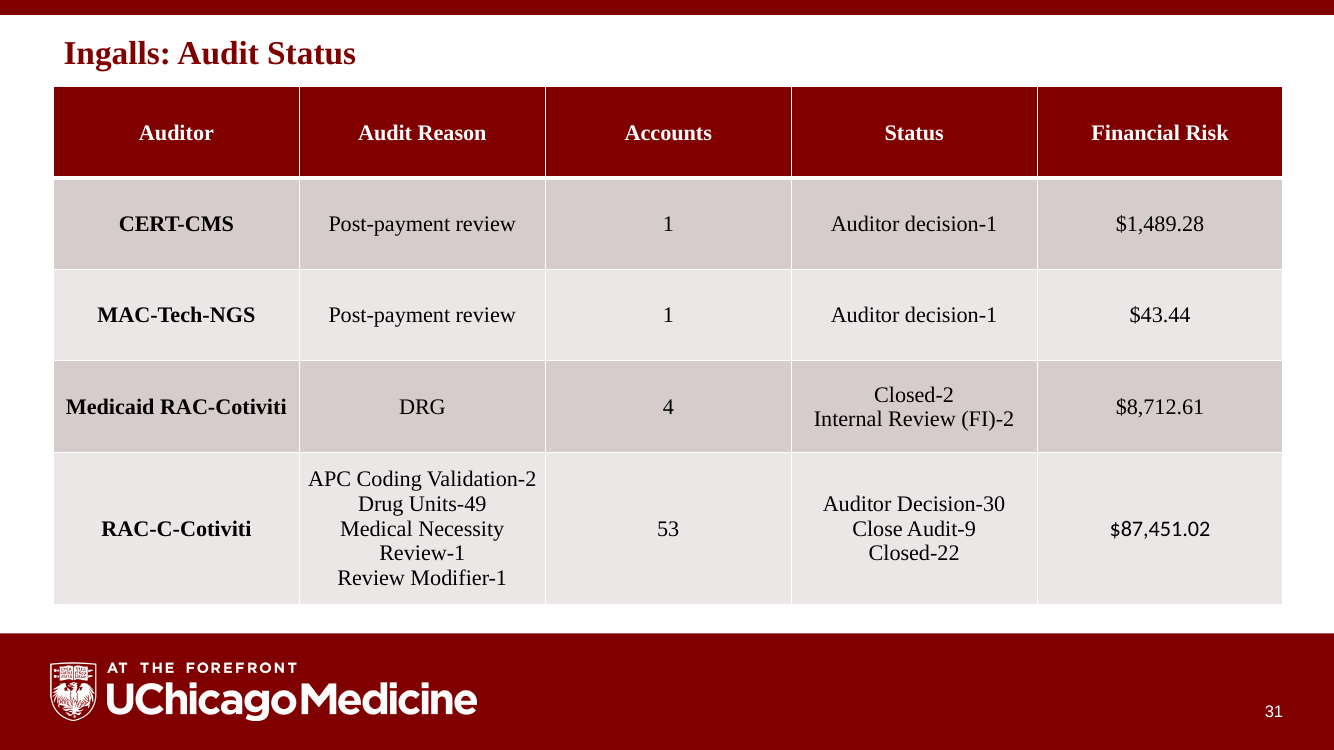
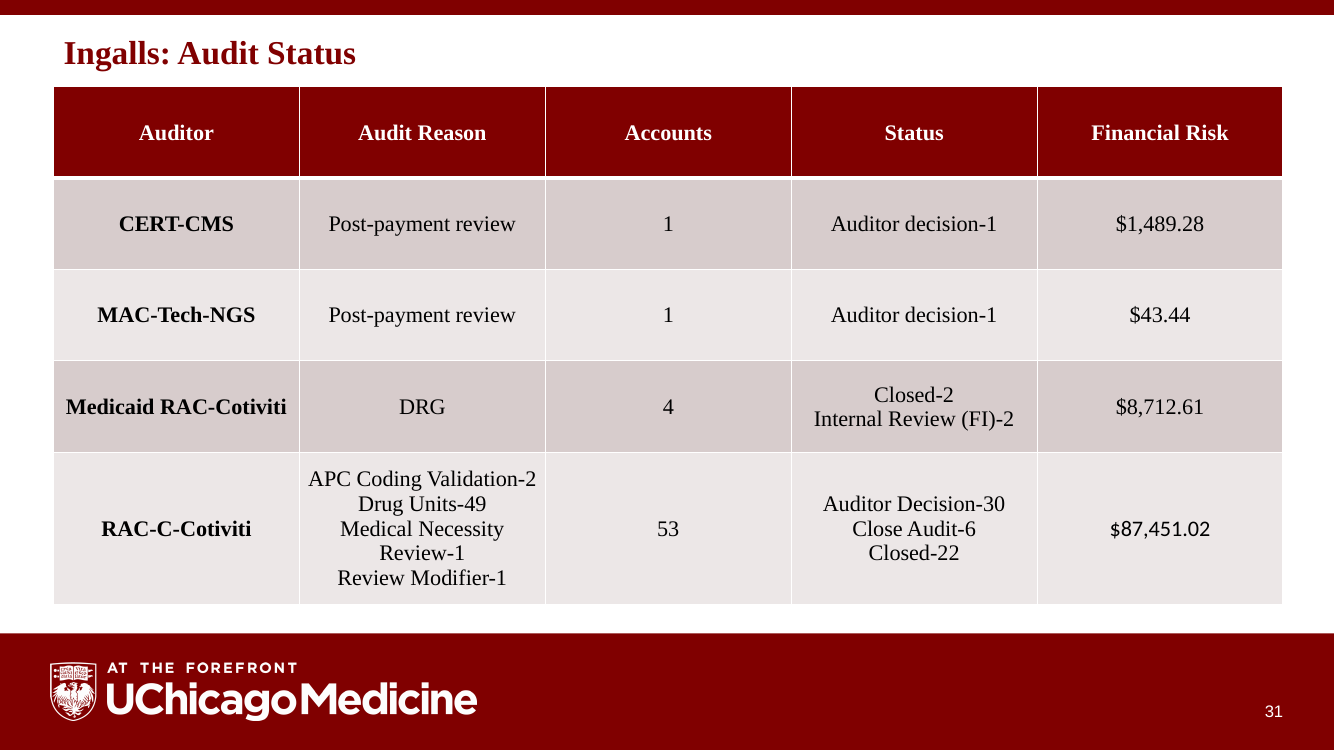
Audit-9: Audit-9 -> Audit-6 (941, 529)
